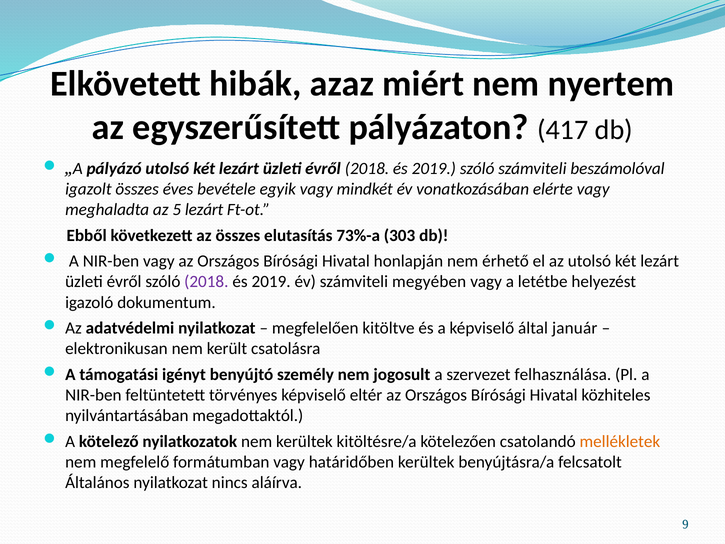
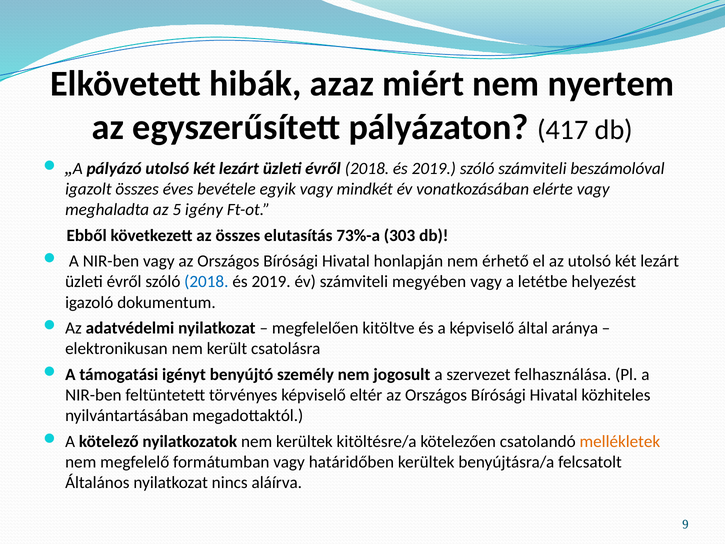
5 lezárt: lezárt -> igény (204, 210)
2018 colour: purple -> blue (206, 282)
január: január -> aránya (575, 328)
